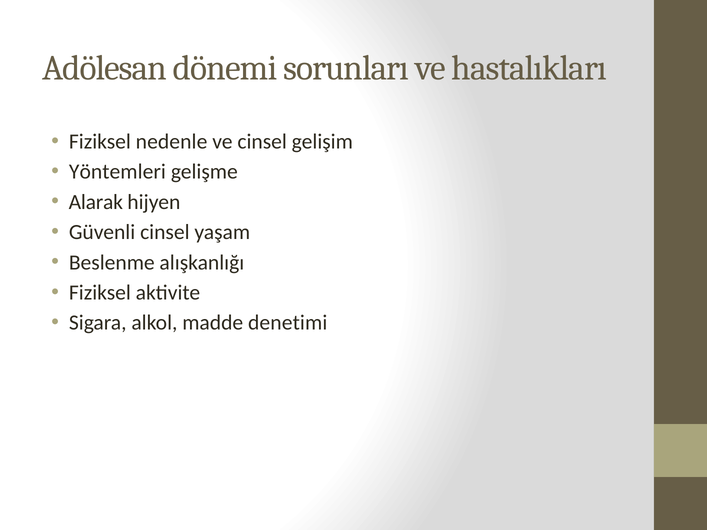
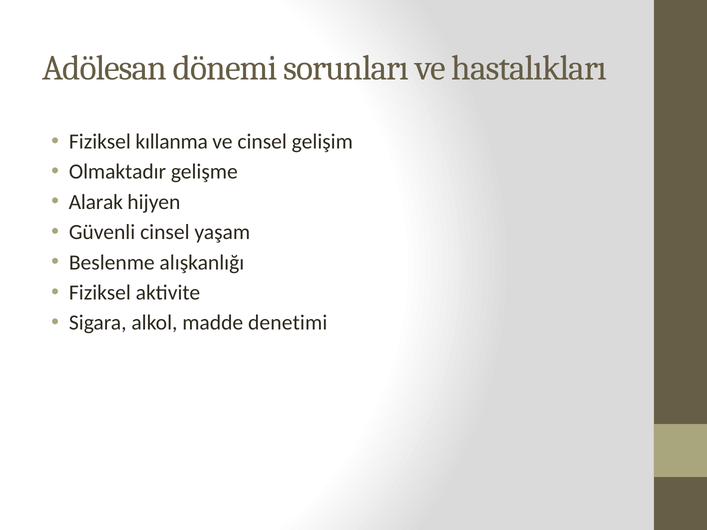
nedenle: nedenle -> kıllanma (172, 142)
Yöntemleri: Yöntemleri -> Olmaktadır (118, 172)
